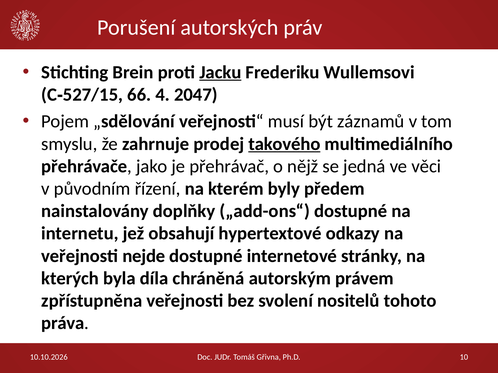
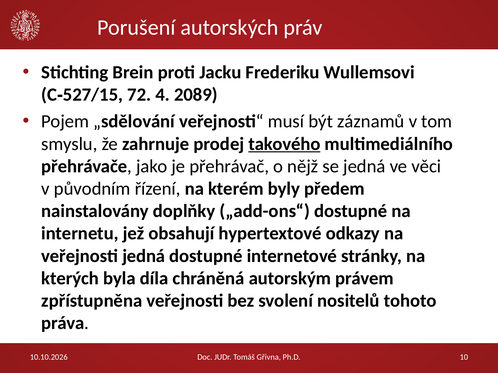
Jacku underline: present -> none (220, 72)
66: 66 -> 72 (139, 95)
2047: 2047 -> 2089 (196, 95)
veřejnosti nejde: nejde -> jedná (144, 256)
